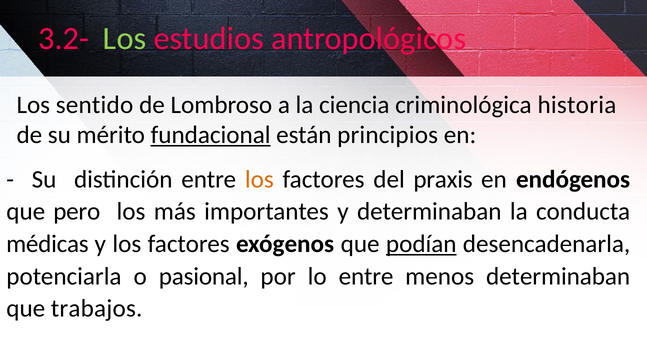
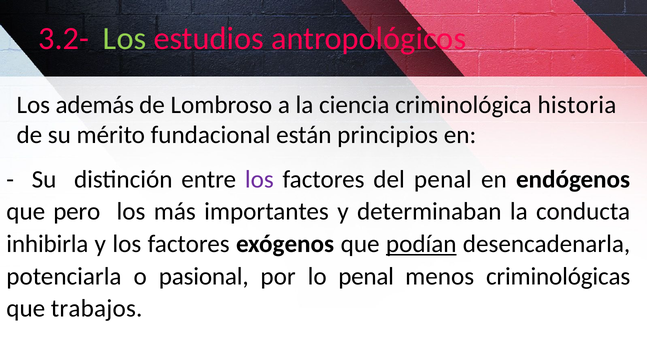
sentido: sentido -> además (95, 105)
fundacional underline: present -> none (211, 135)
los colour: orange -> purple (259, 179)
del praxis: praxis -> penal (443, 179)
médicas: médicas -> inhibirla (47, 244)
lo entre: entre -> penal (366, 276)
menos determinaban: determinaban -> criminológicas (558, 276)
